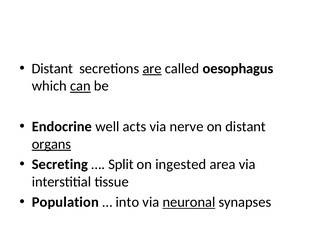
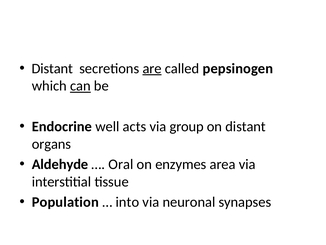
oesophagus: oesophagus -> pepsinogen (238, 68)
nerve: nerve -> group (187, 126)
organs underline: present -> none (51, 144)
Secreting: Secreting -> Aldehyde (60, 164)
Split: Split -> Oral (121, 164)
ingested: ingested -> enzymes (181, 164)
neuronal underline: present -> none (189, 202)
